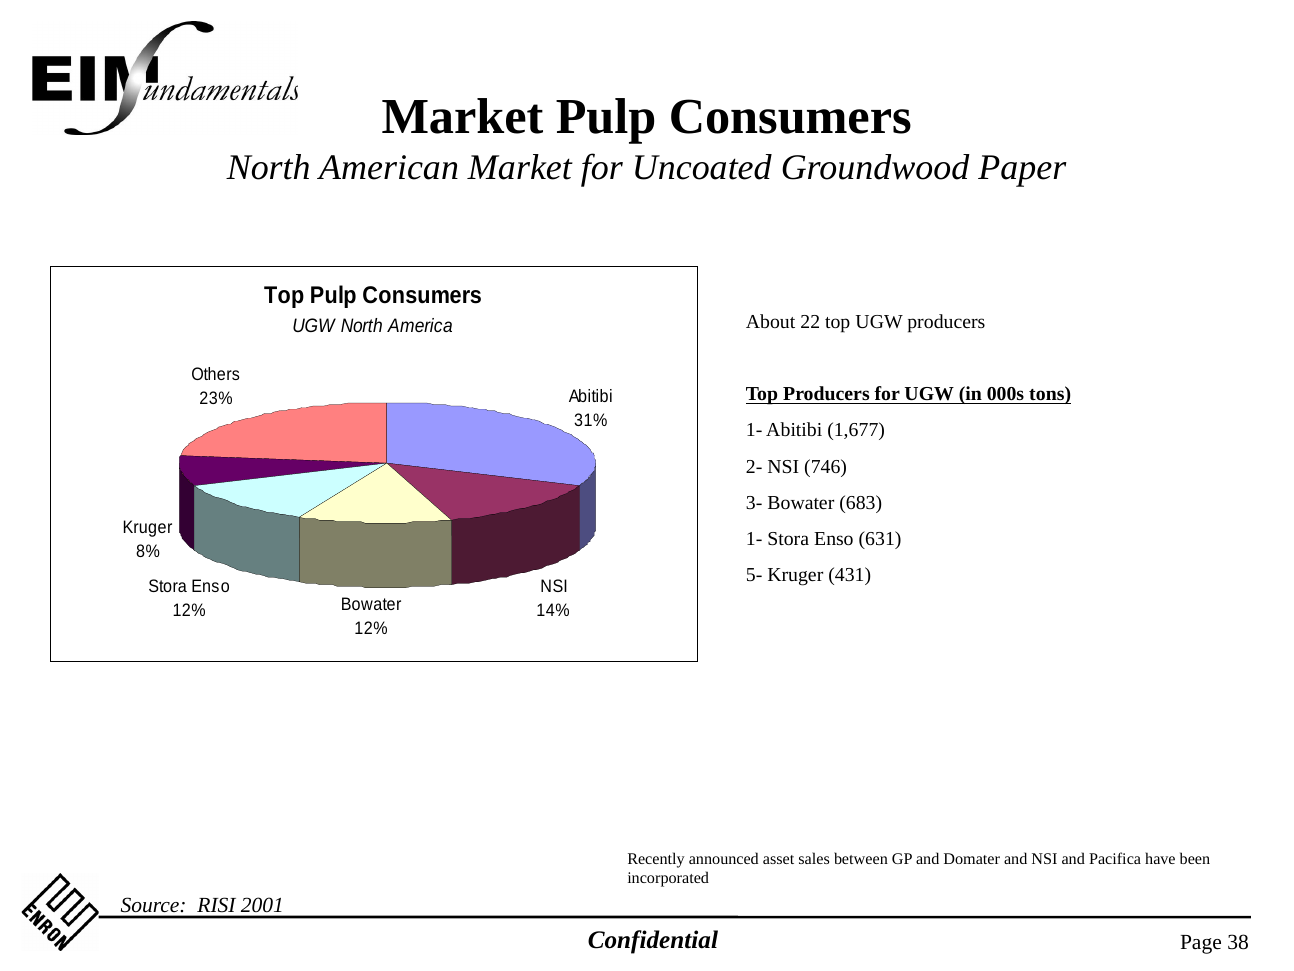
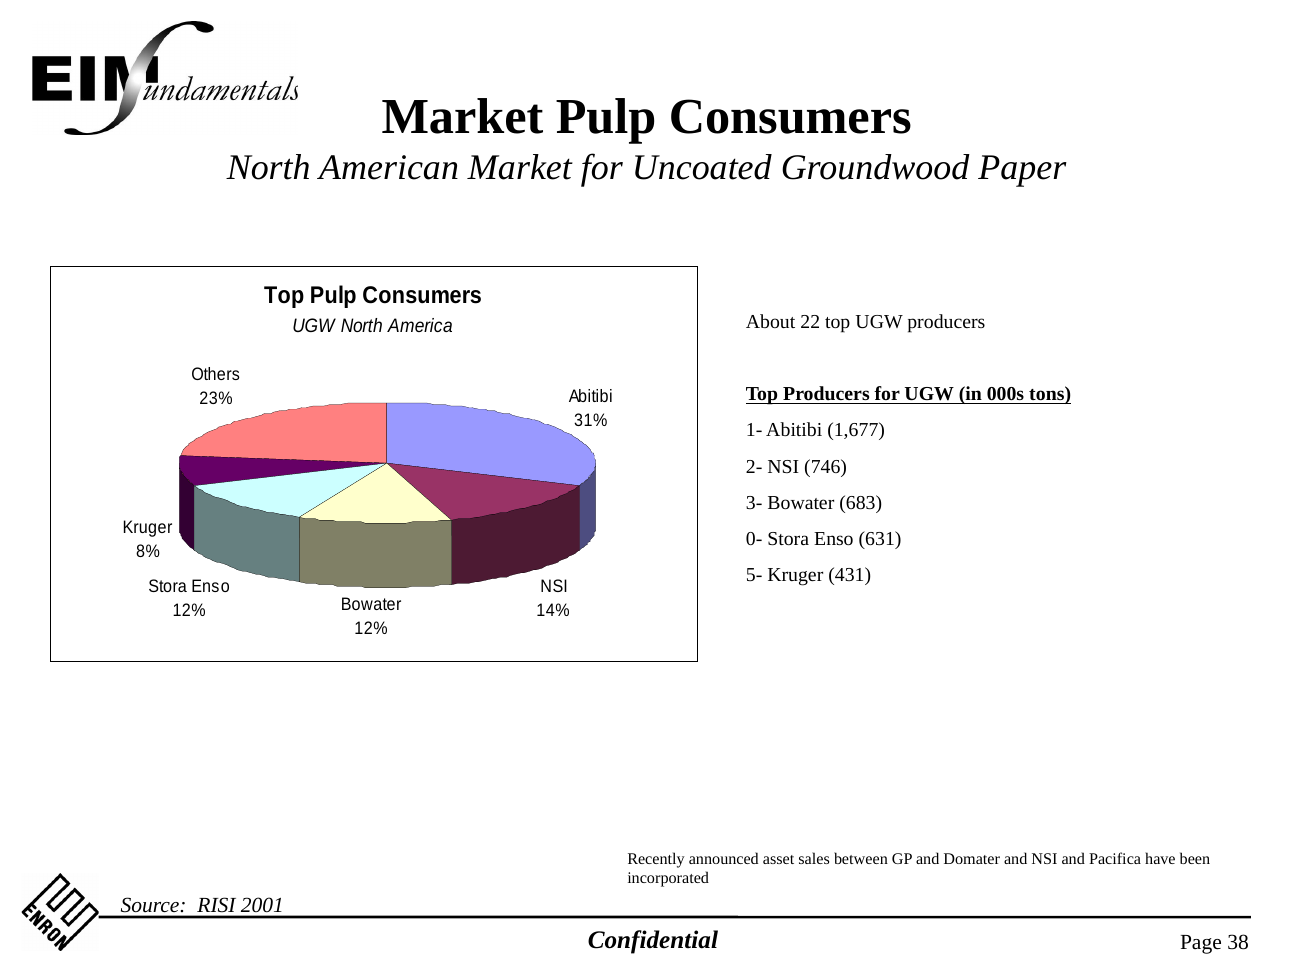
1-: 1- -> 0- (754, 539)
